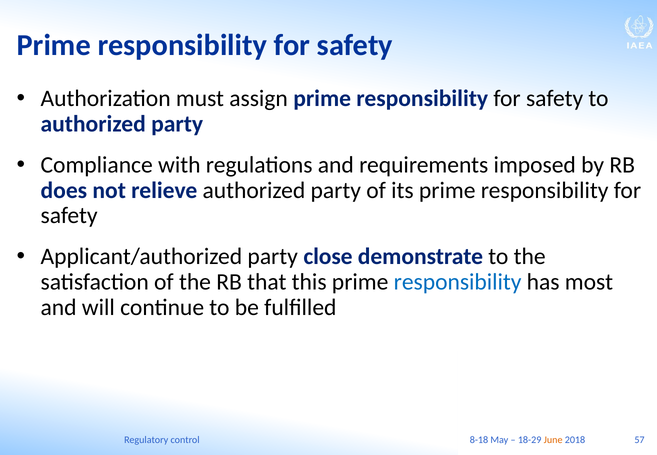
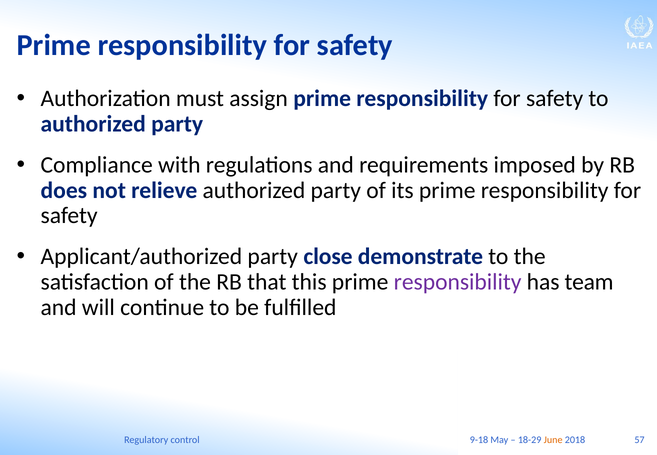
responsibility colour: blue -> purple (458, 282)
most: most -> team (589, 282)
8-18: 8-18 -> 9-18 (479, 440)
